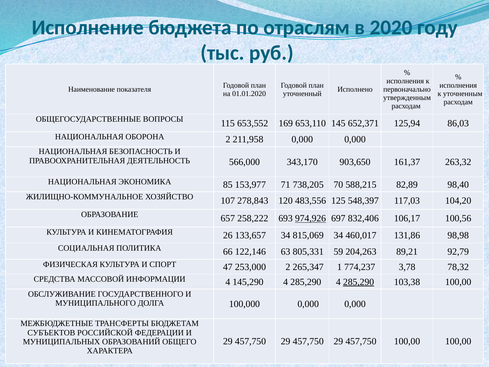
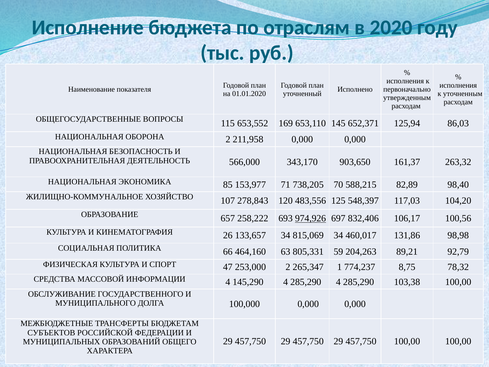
122,146: 122,146 -> 464,160 (250, 251)
3,78: 3,78 -> 8,75 (407, 267)
285,290 underline: present -> none (359, 282)
